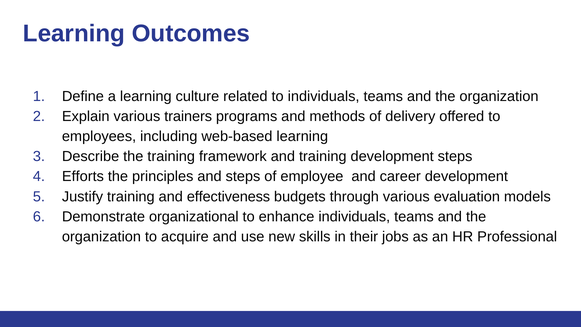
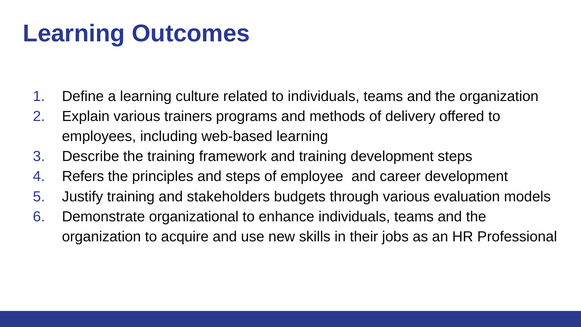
Efforts: Efforts -> Refers (83, 176)
effectiveness: effectiveness -> stakeholders (228, 196)
